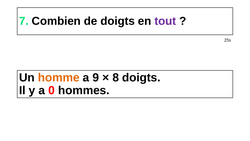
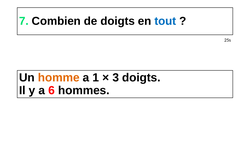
tout colour: purple -> blue (165, 21)
9: 9 -> 1 (96, 77)
8: 8 -> 3 (116, 77)
0: 0 -> 6 (52, 90)
